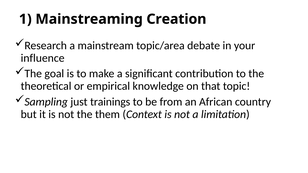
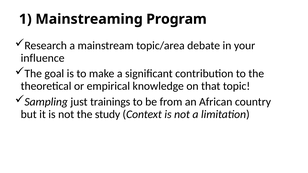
Creation: Creation -> Program (176, 19)
them: them -> study (108, 114)
